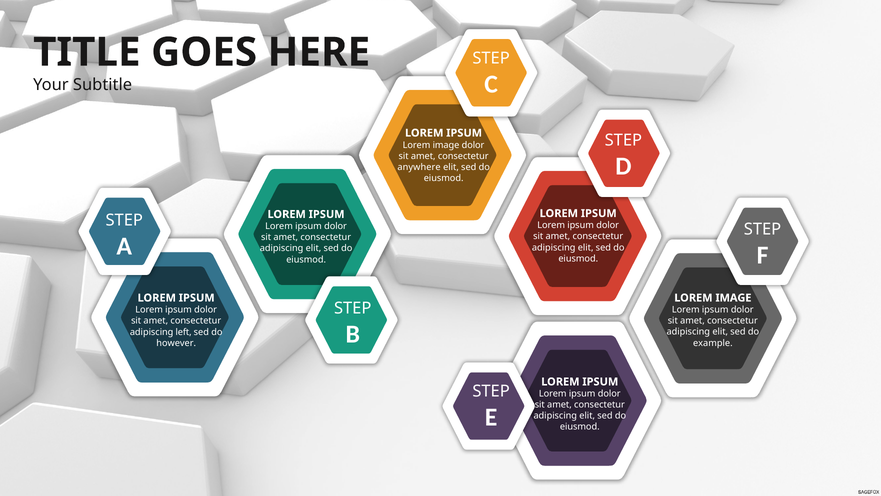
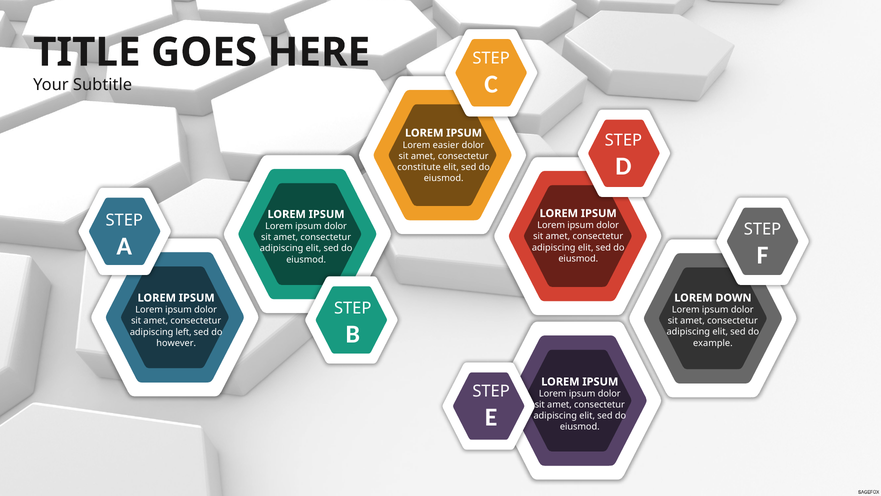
image: image -> easier (446, 145)
anywhere: anywhere -> constitute (419, 167)
IMAGE: IMAGE -> DOWN (733, 298)
